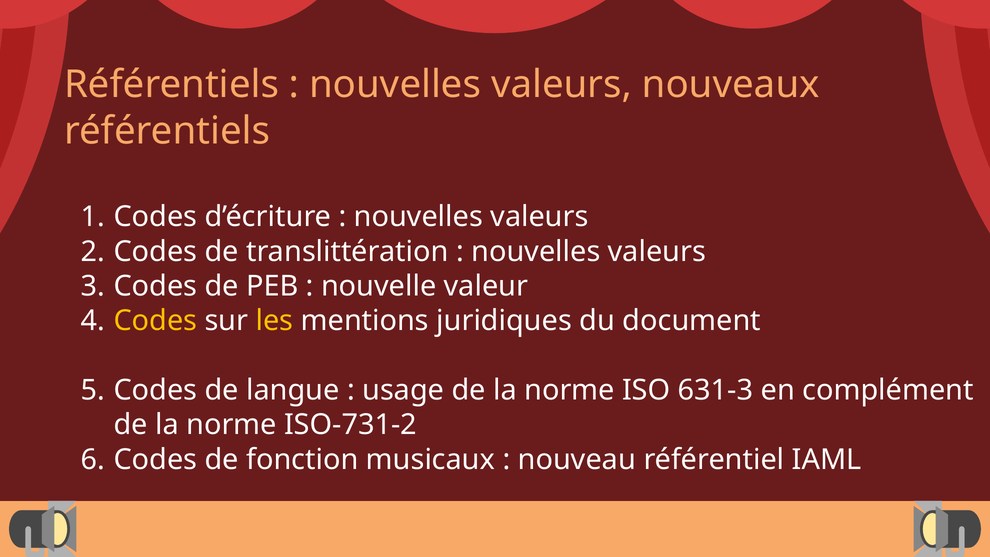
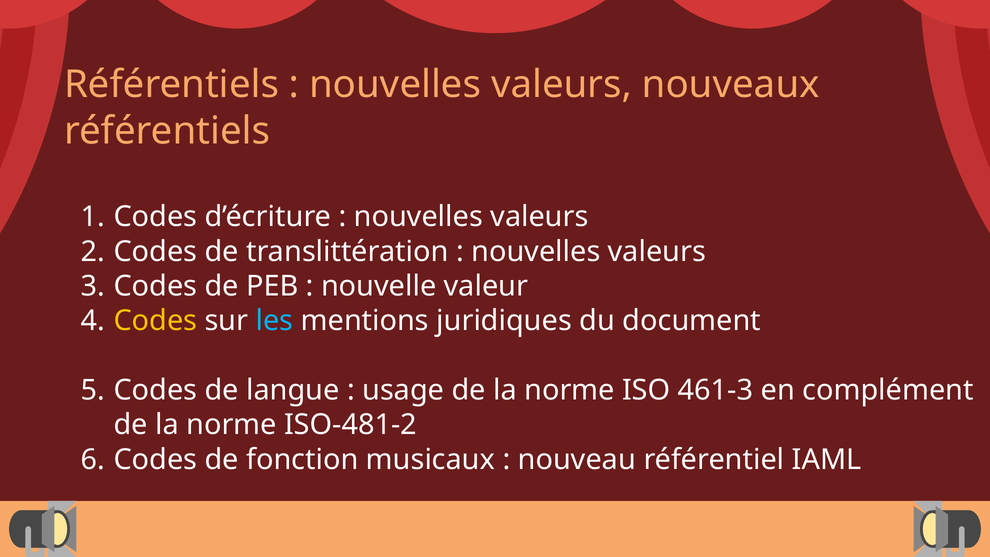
les colour: yellow -> light blue (274, 321)
631-3: 631-3 -> 461-3 (716, 390)
ISO-731-2: ISO-731-2 -> ISO-481-2 (351, 425)
